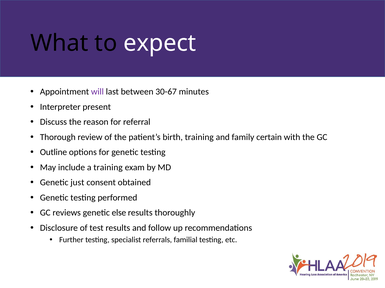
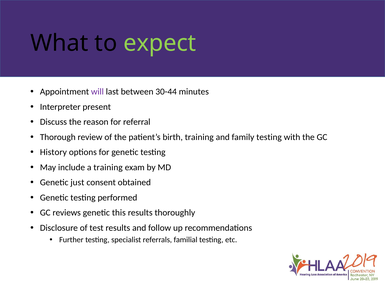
expect colour: white -> light green (160, 43)
30-67: 30-67 -> 30-44 (166, 92)
family certain: certain -> testing (269, 137)
Outline: Outline -> History (53, 153)
else: else -> this (119, 213)
